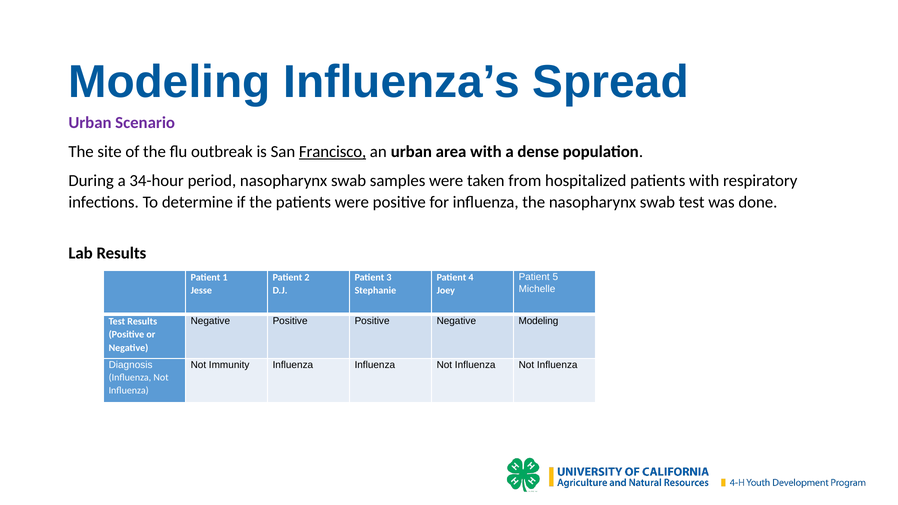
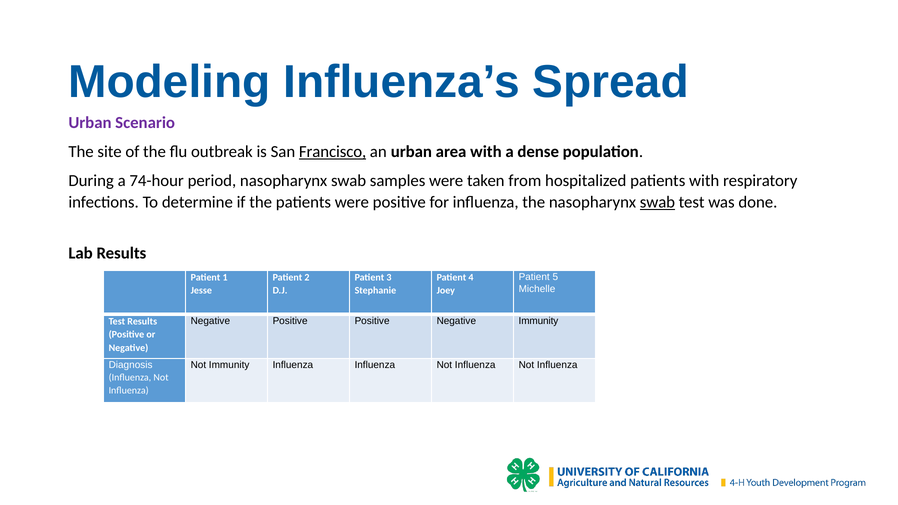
34-hour: 34-hour -> 74-hour (157, 181)
swab underline: none -> present (657, 202)
Negative Modeling: Modeling -> Immunity (538, 321)
